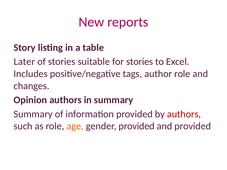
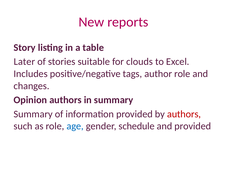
for stories: stories -> clouds (140, 62)
age colour: orange -> blue (75, 126)
gender provided: provided -> schedule (137, 126)
